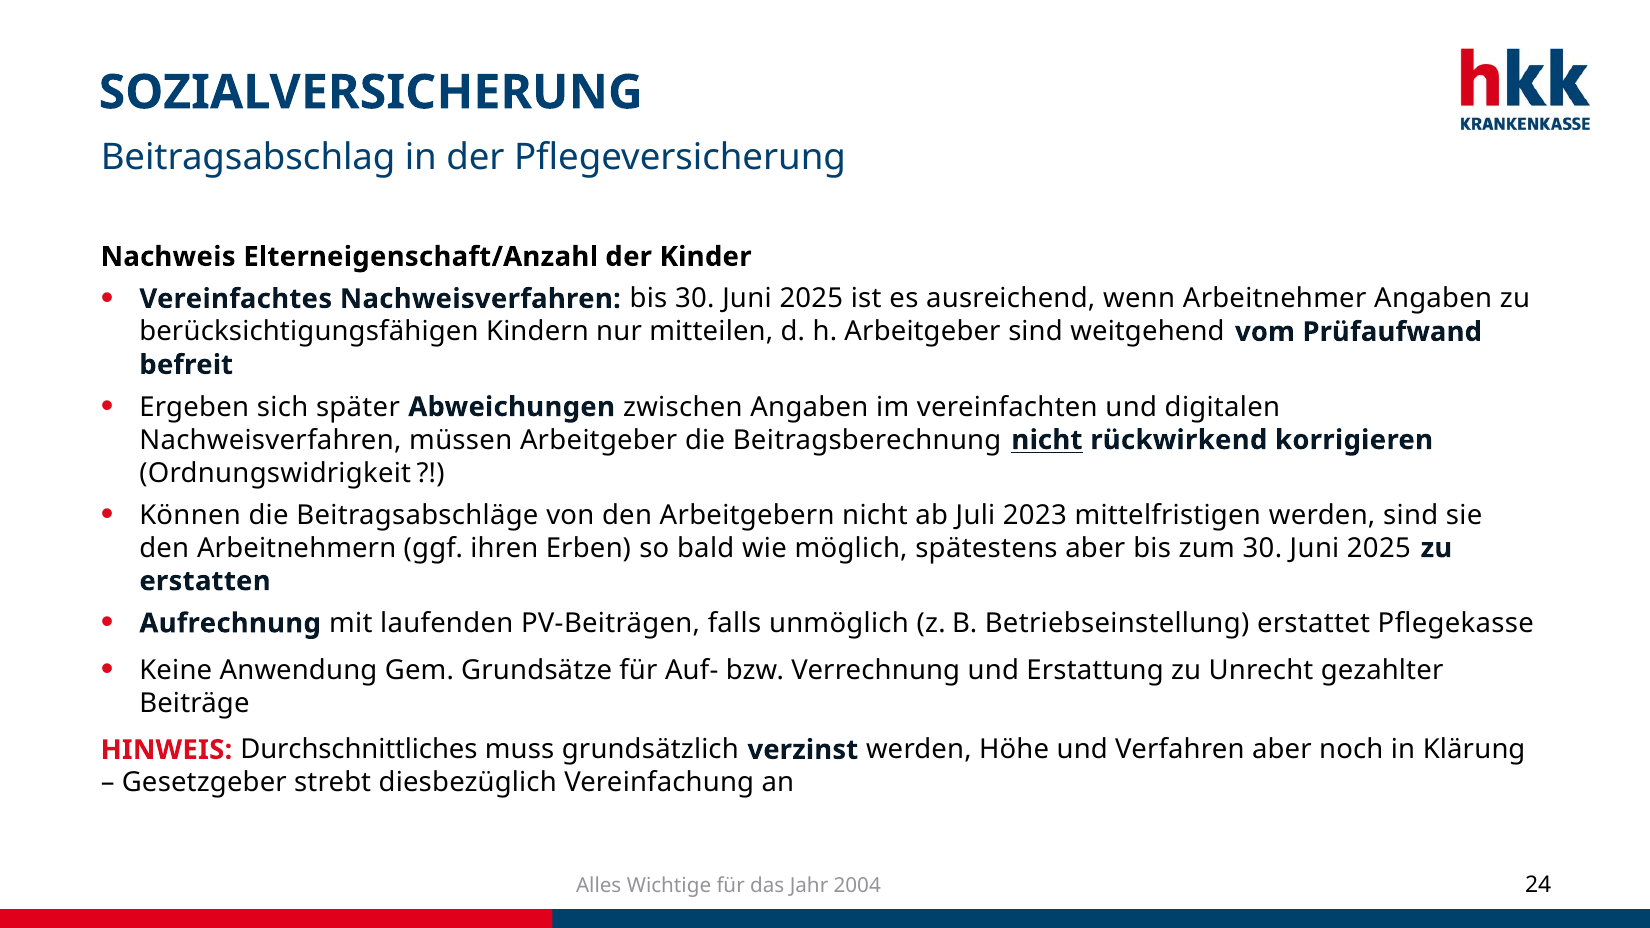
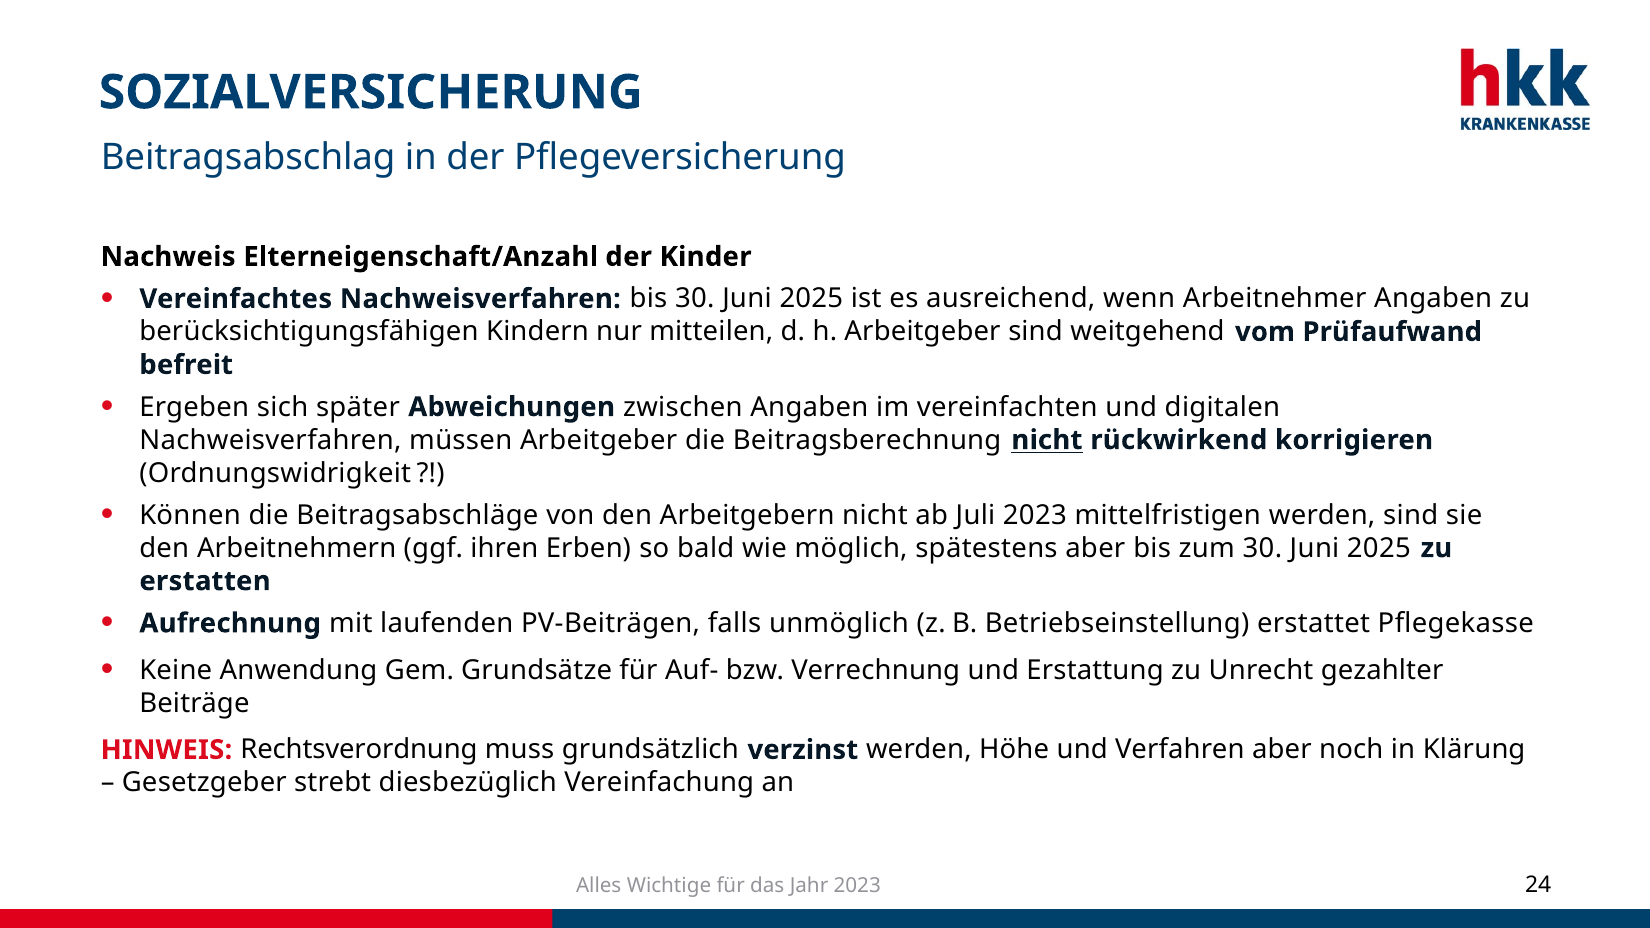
Durchschnittliches: Durchschnittliches -> Rechtsverordnung (359, 750)
Jahr 2004: 2004 -> 2023 (857, 886)
